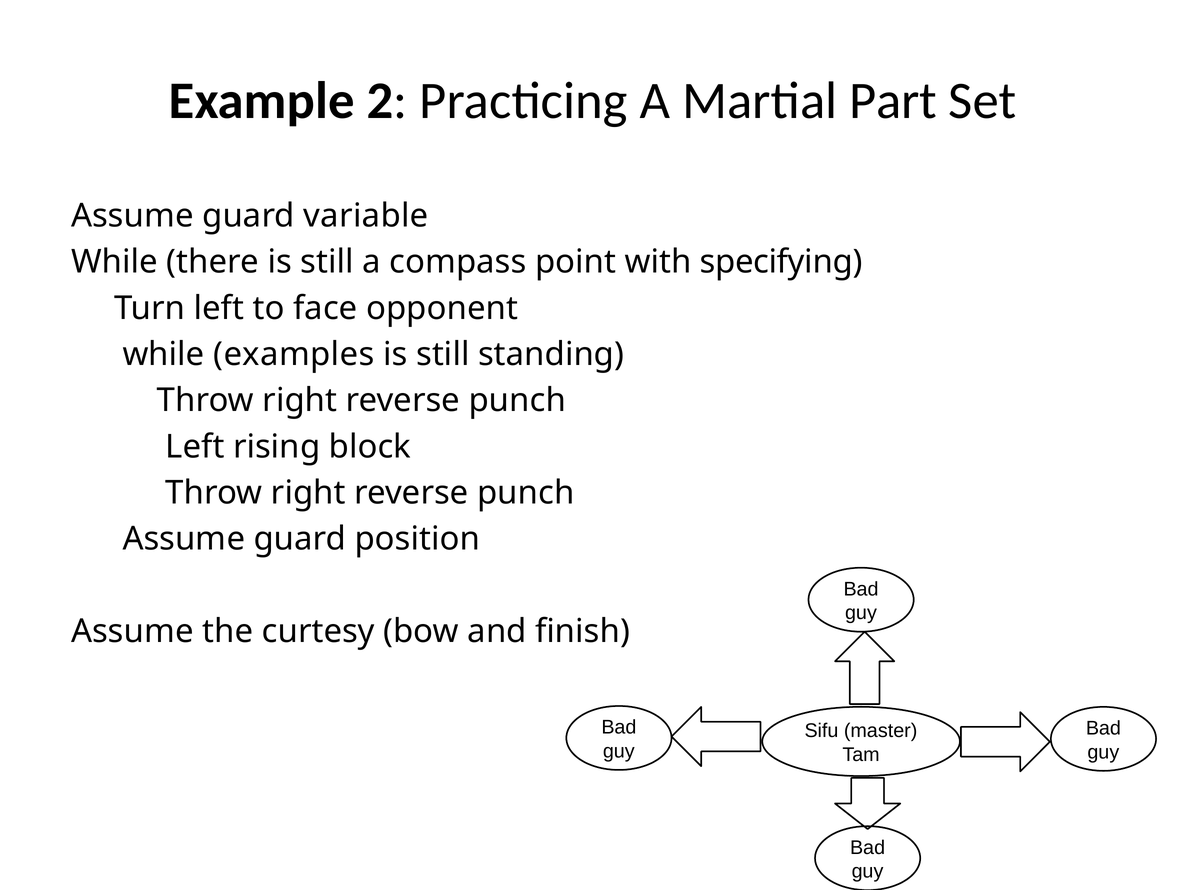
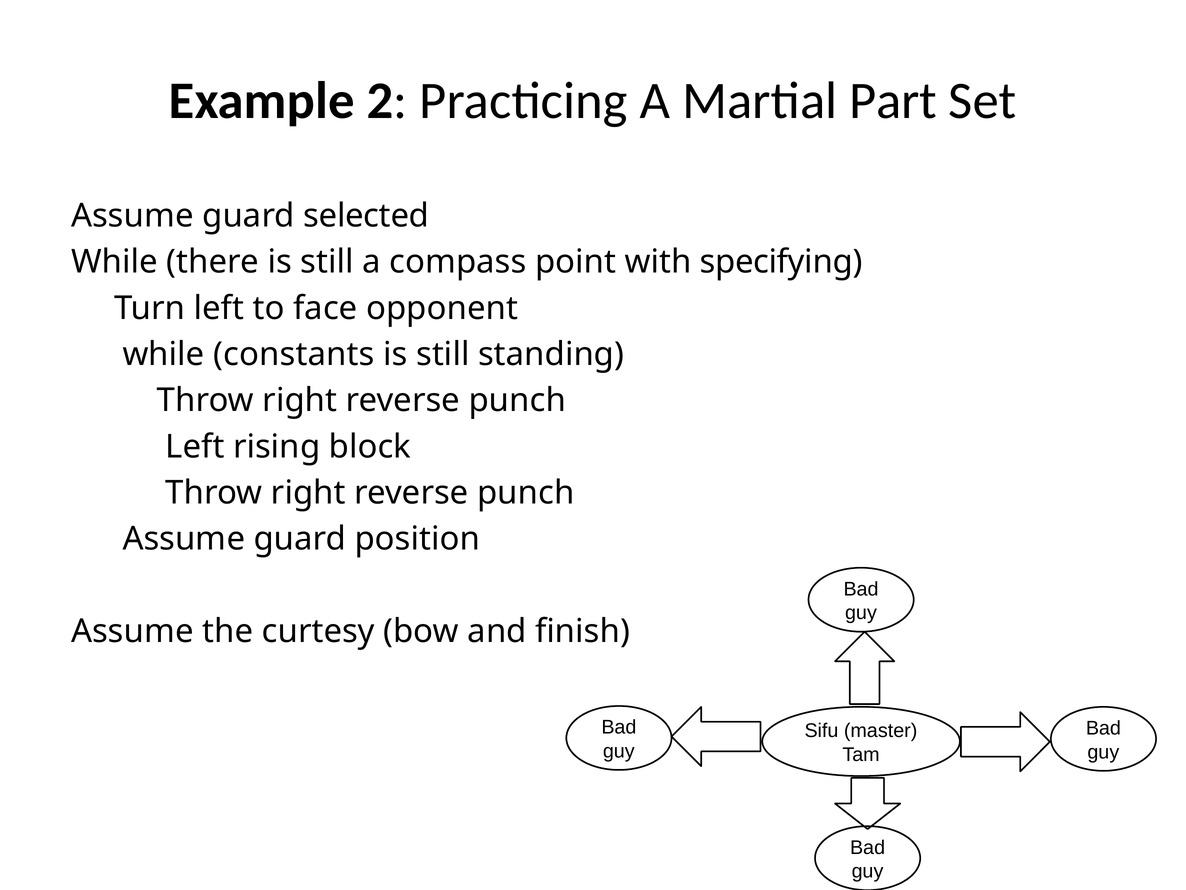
variable: variable -> selected (366, 216)
examples: examples -> constants (294, 354)
